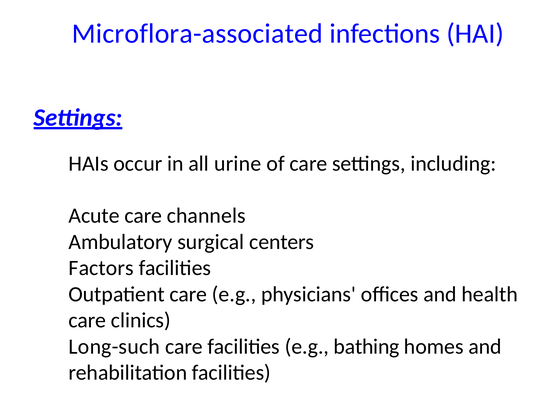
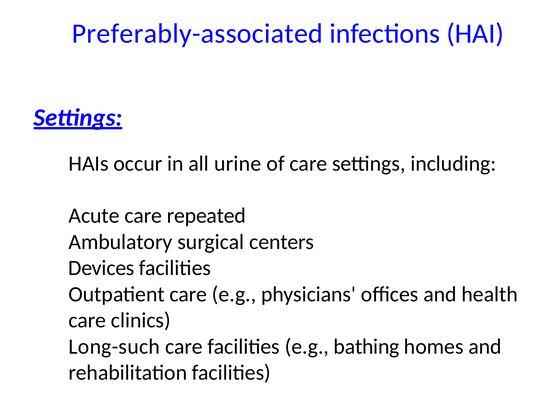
Microflora-associated: Microflora-associated -> Preferably-associated (197, 34)
channels: channels -> repeated (206, 216)
Factors: Factors -> Devices (101, 268)
